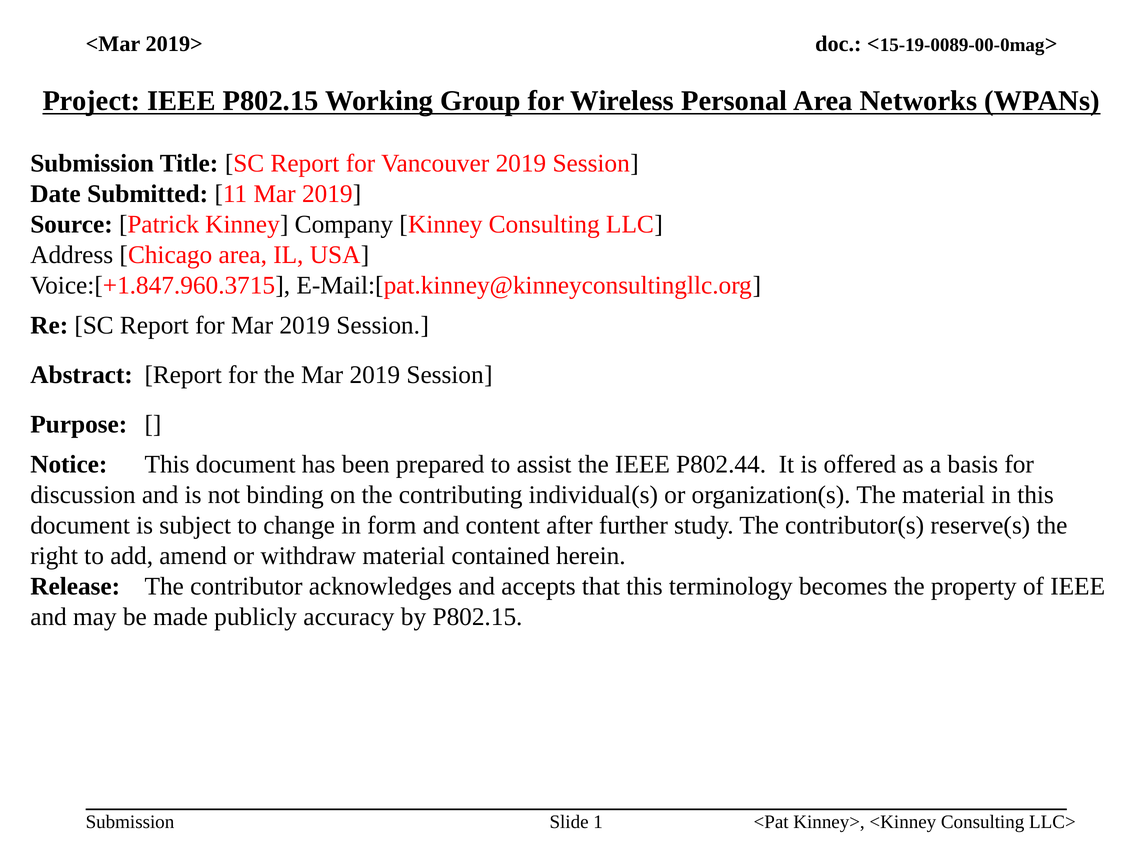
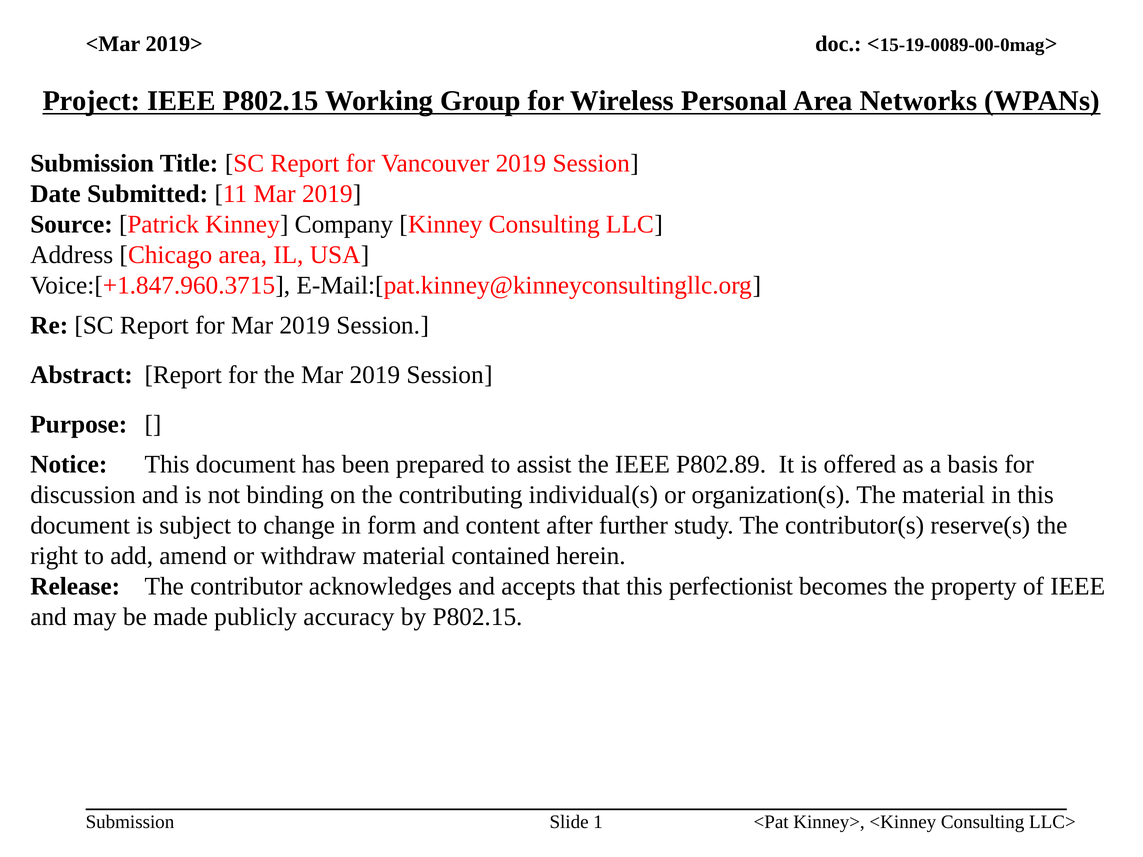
P802.44: P802.44 -> P802.89 (721, 465)
terminology: terminology -> perfectionist (731, 586)
